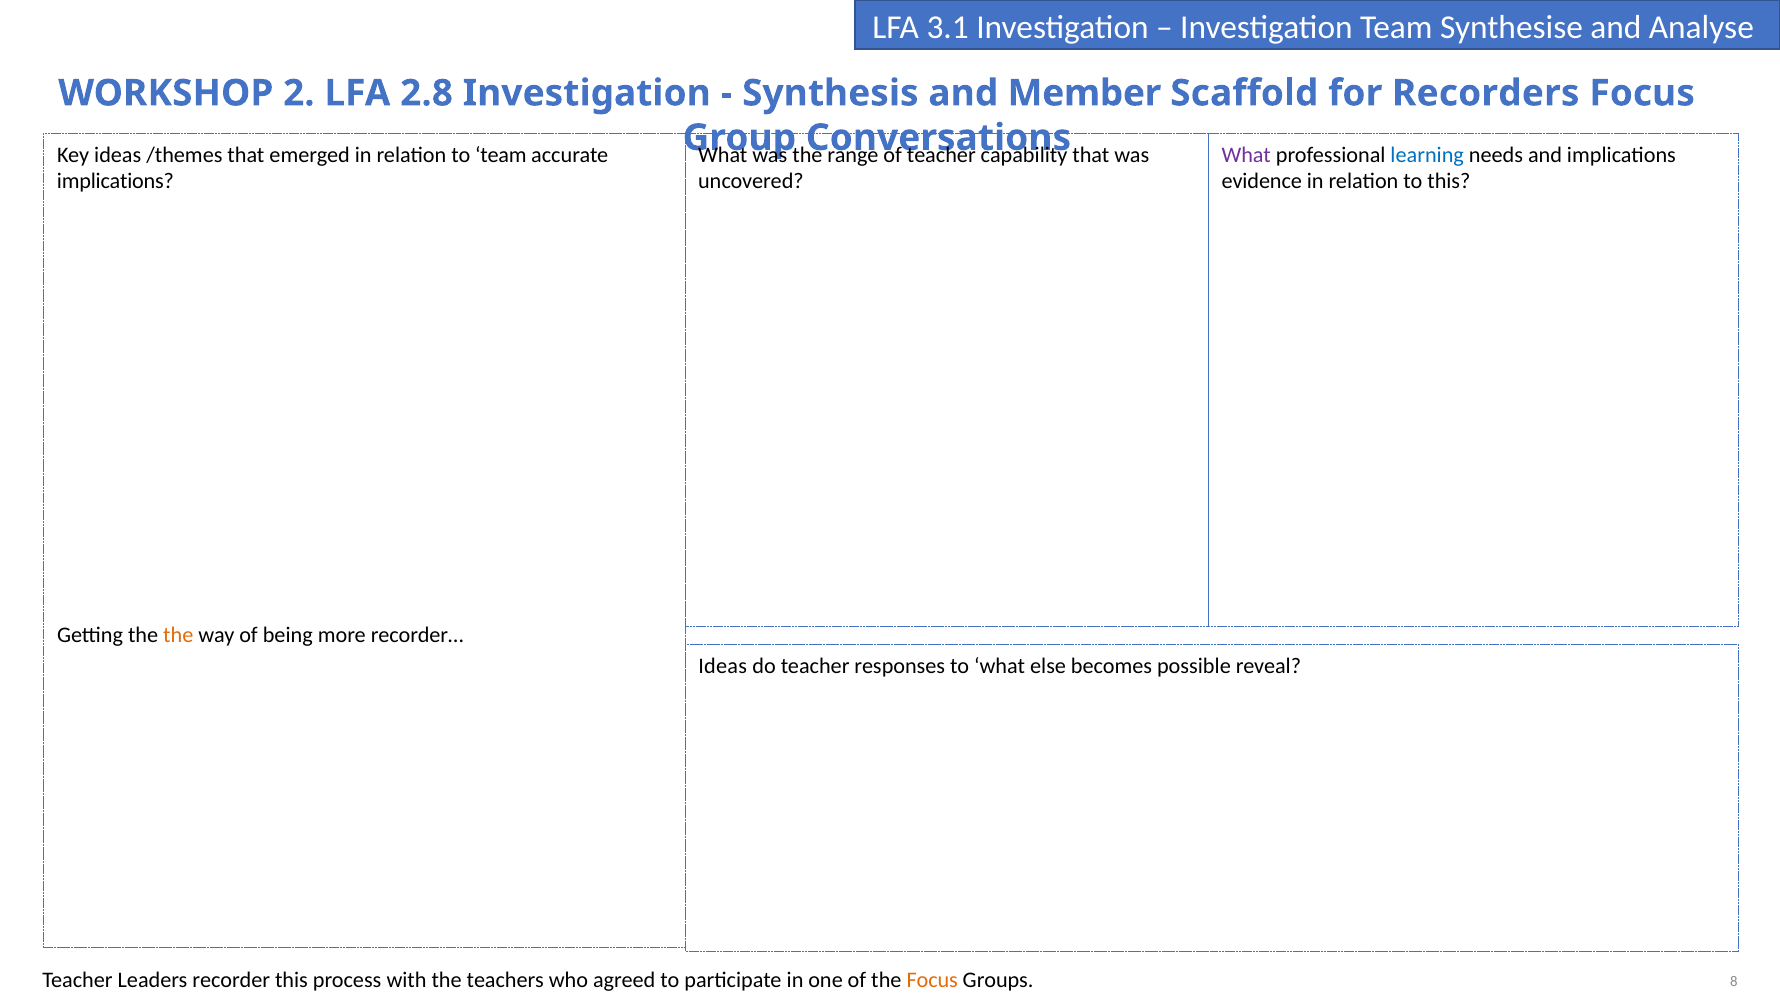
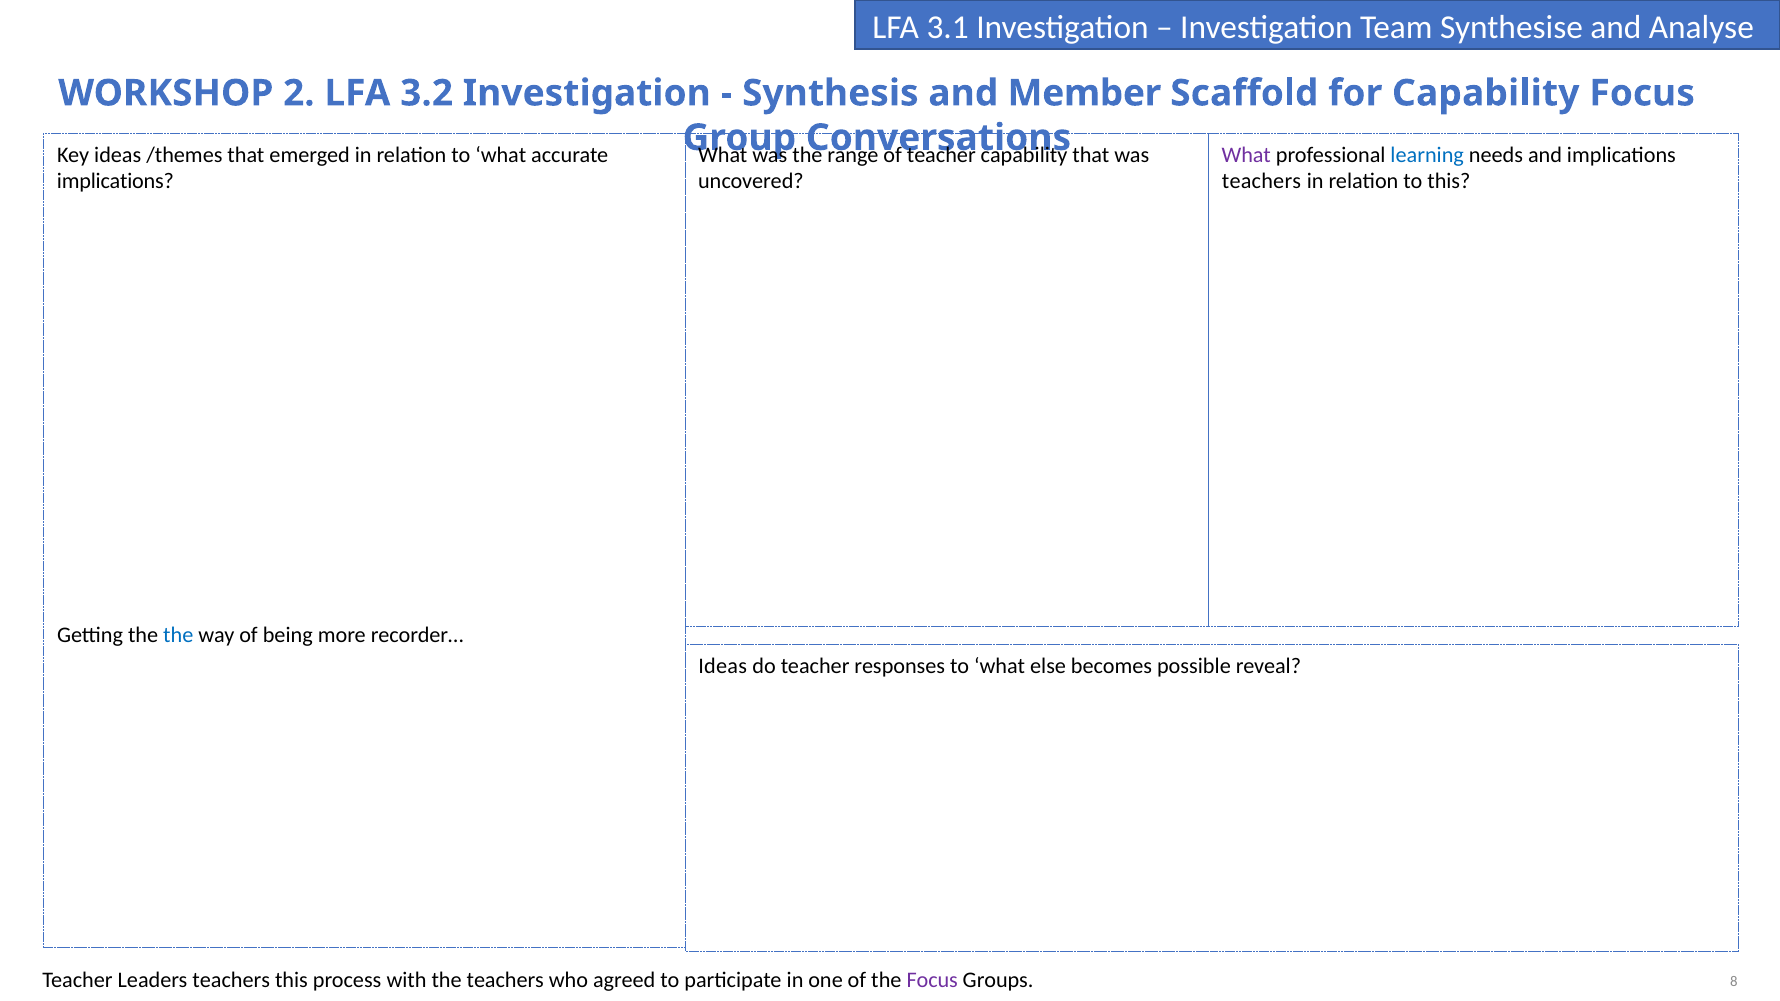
2.8: 2.8 -> 3.2 (427, 93)
for Recorders: Recorders -> Capability (1486, 93)
relation to team: team -> what (501, 155)
evidence: evidence -> teachers (1262, 182)
the colour: orange -> blue (178, 636)
Leaders recorder: recorder -> teachers (231, 980)
Focus colour: orange -> purple (932, 980)
